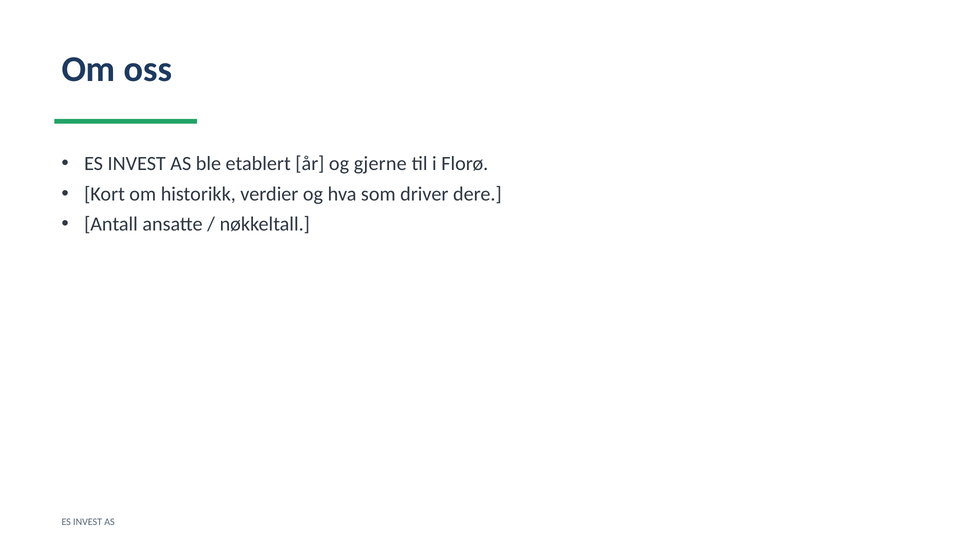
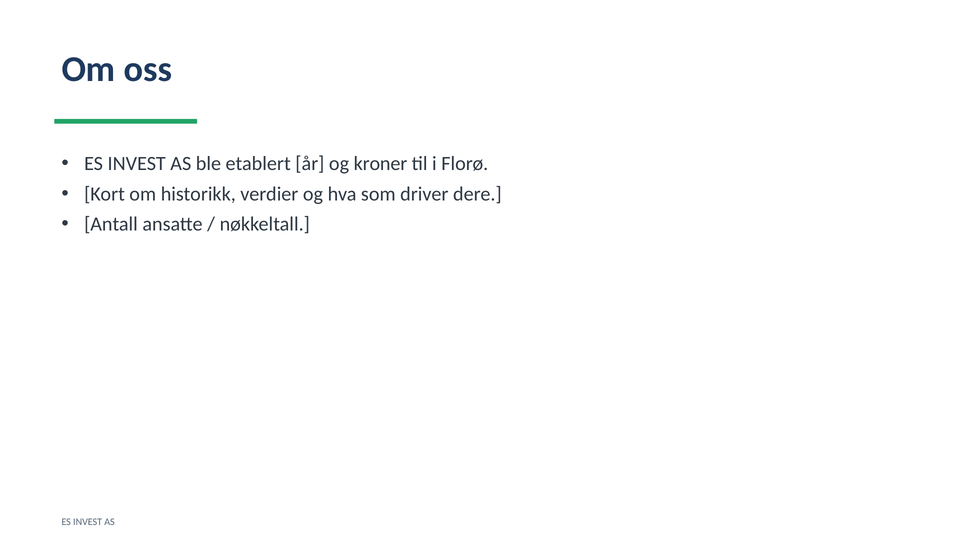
gjerne: gjerne -> kroner (380, 164)
